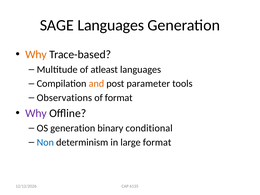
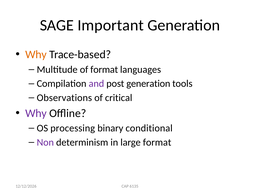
SAGE Languages: Languages -> Important (111, 25)
of atleast: atleast -> format (104, 69)
and colour: orange -> purple (96, 84)
post parameter: parameter -> generation (148, 84)
of format: format -> critical (119, 98)
OS generation: generation -> processing (73, 128)
Non colour: blue -> purple (45, 142)
